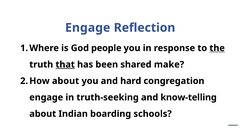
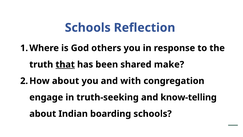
Engage: Engage -> Schools (88, 28)
people: people -> others (106, 48)
the underline: present -> none (217, 48)
hard: hard -> with (131, 81)
